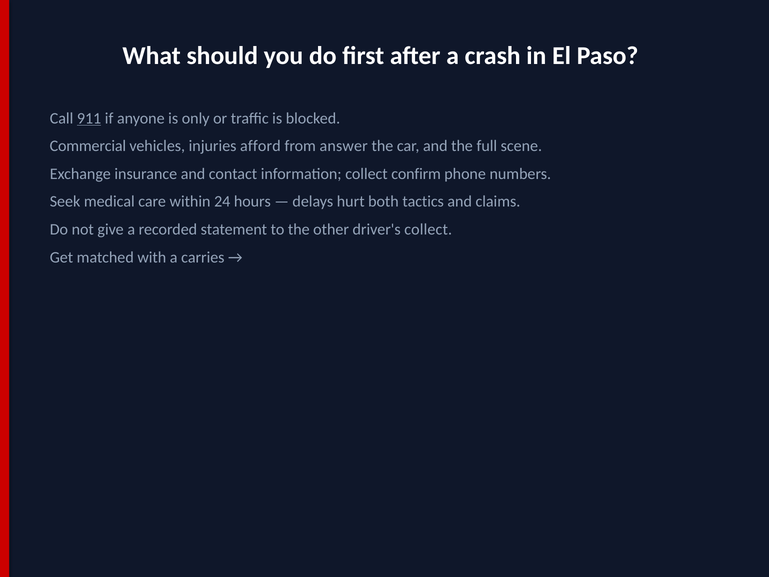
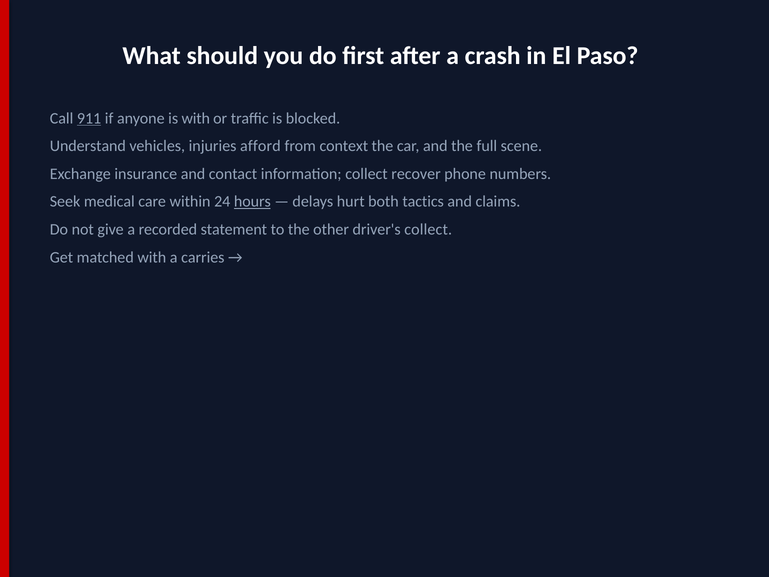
is only: only -> with (196, 118)
Commercial: Commercial -> Understand (88, 146)
answer: answer -> context (344, 146)
confirm: confirm -> recover (416, 174)
hours underline: none -> present (252, 202)
